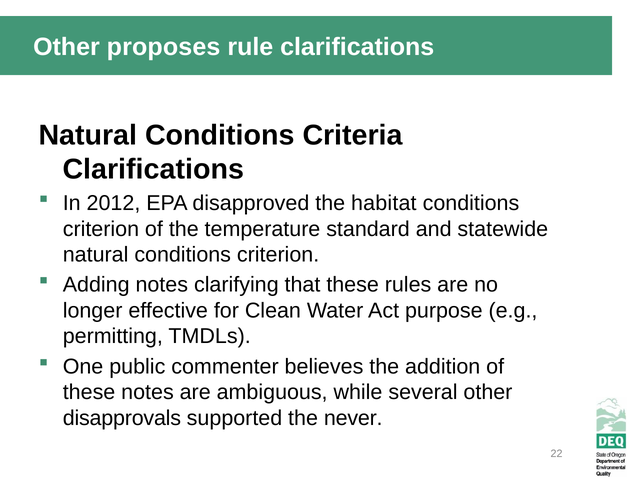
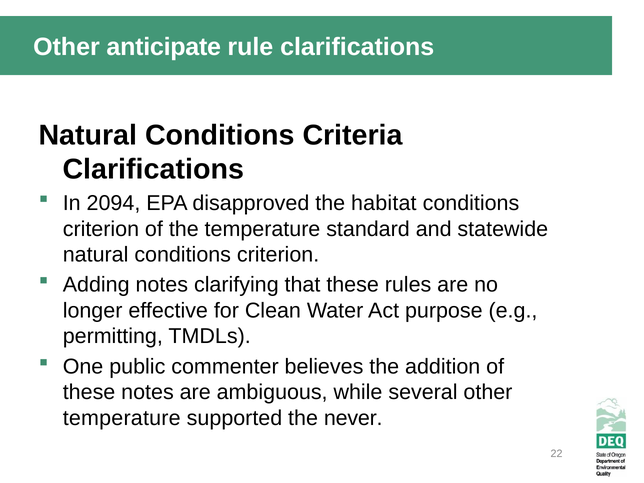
proposes: proposes -> anticipate (164, 47)
2012: 2012 -> 2094 (113, 203)
disapprovals: disapprovals -> temperature (122, 418)
